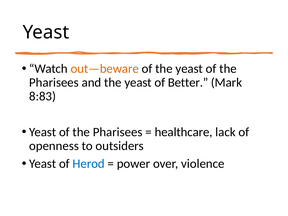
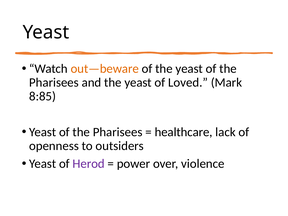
Better: Better -> Loved (188, 83)
8:83: 8:83 -> 8:85 (43, 96)
Herod colour: blue -> purple (89, 164)
